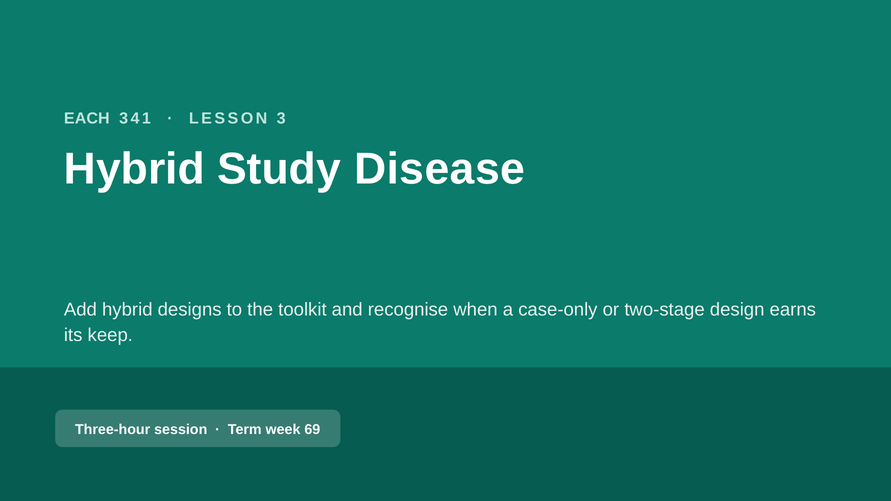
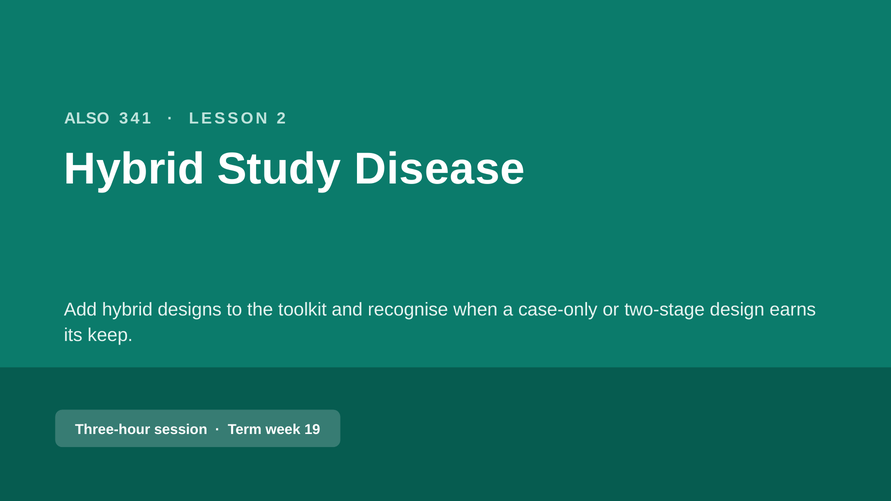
EACH: EACH -> ALSO (87, 119)
3: 3 -> 2 (281, 119)
69: 69 -> 19 (312, 430)
